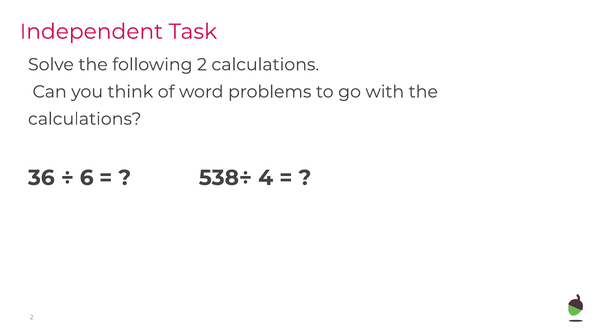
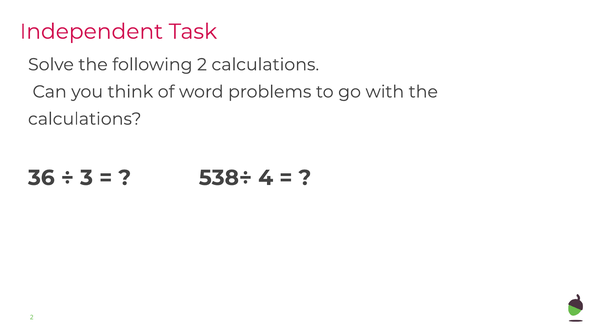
6: 6 -> 3 (87, 178)
